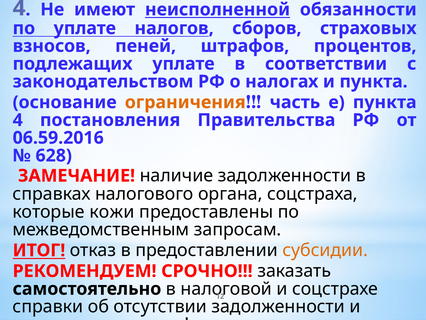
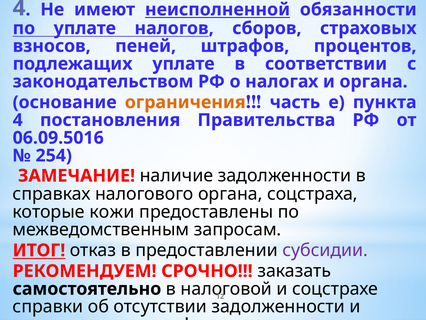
и пункта: пункта -> органа (374, 81)
06.59.2016: 06.59.2016 -> 06.09.5016 (58, 138)
628: 628 -> 254 (54, 155)
субсидии colour: orange -> purple (325, 250)
